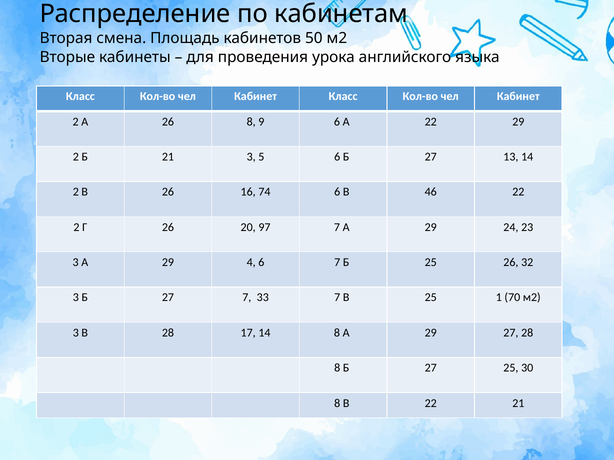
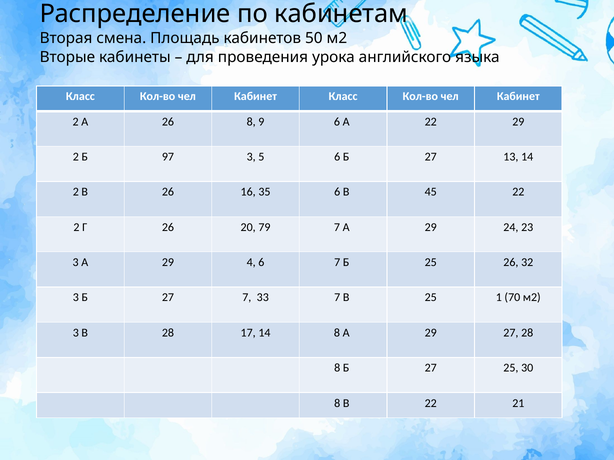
Б 21: 21 -> 97 (168, 157)
74: 74 -> 35 (264, 192)
46: 46 -> 45 (431, 192)
97: 97 -> 79 (264, 227)
